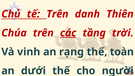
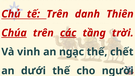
Chúa underline: none -> present (14, 33)
rạng: rạng -> ngạc (72, 52)
toàn: toàn -> chết (122, 52)
